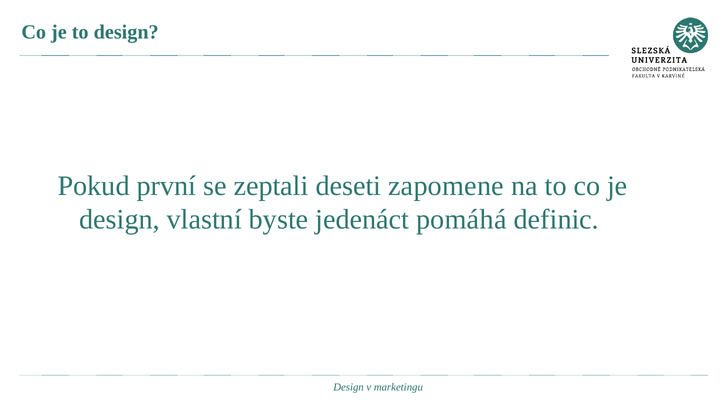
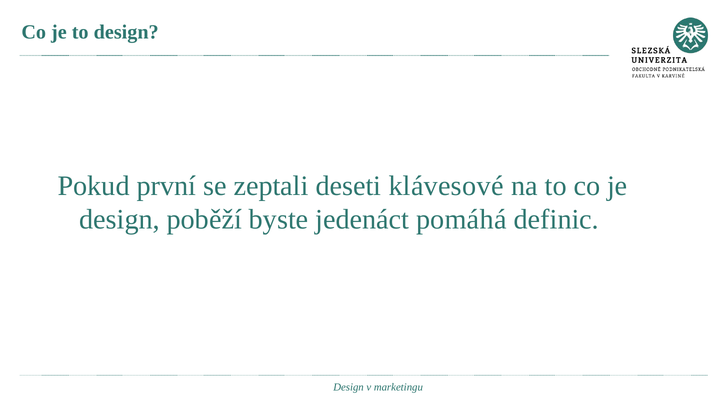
zapomene: zapomene -> klávesové (446, 186)
vlastní: vlastní -> poběží (204, 220)
